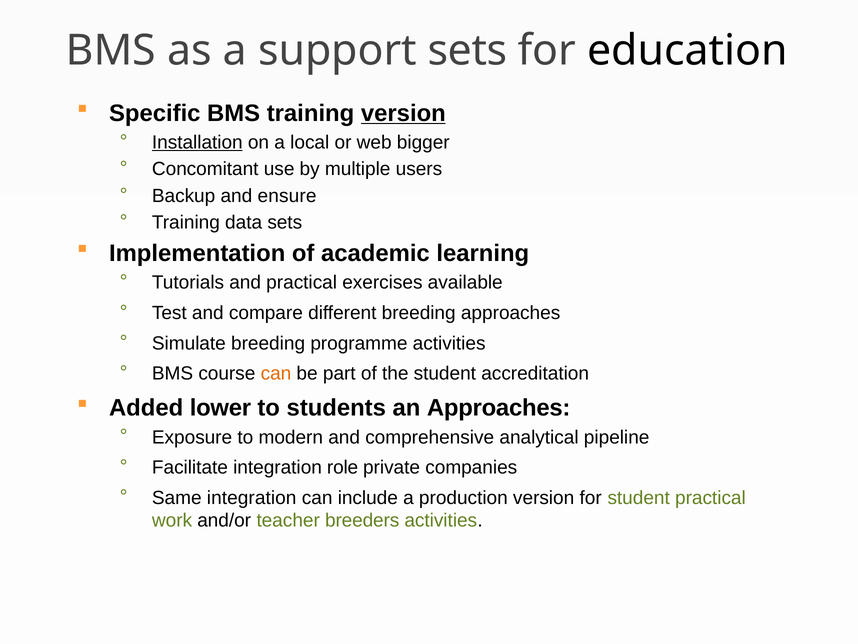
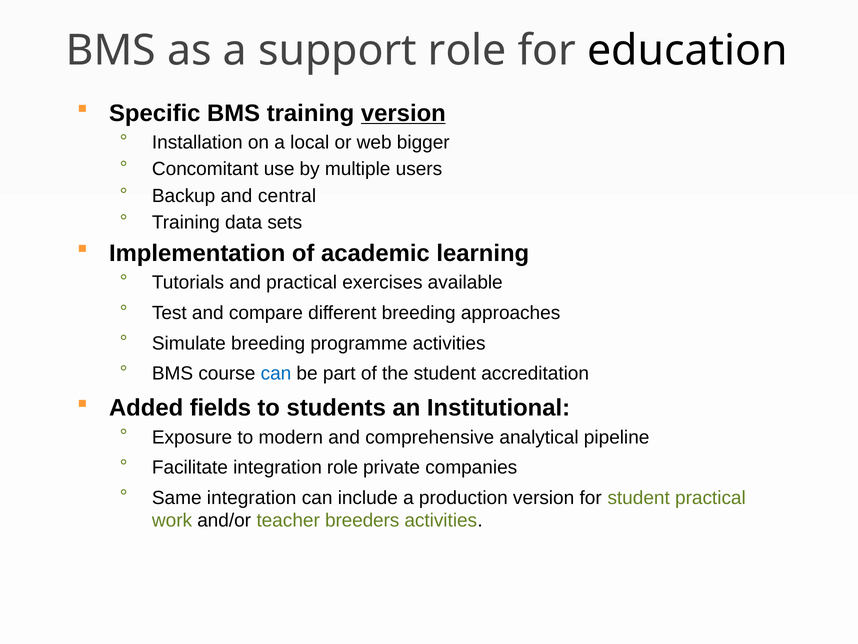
support sets: sets -> role (467, 50)
Installation underline: present -> none (197, 142)
ensure: ensure -> central (287, 196)
can colour: orange -> blue (276, 373)
lower: lower -> fields (220, 408)
an Approaches: Approaches -> Institutional (499, 408)
